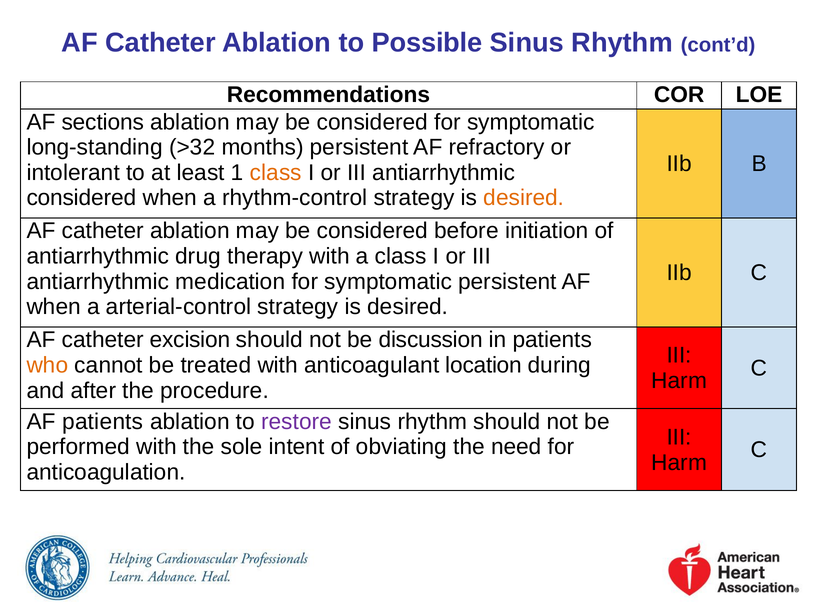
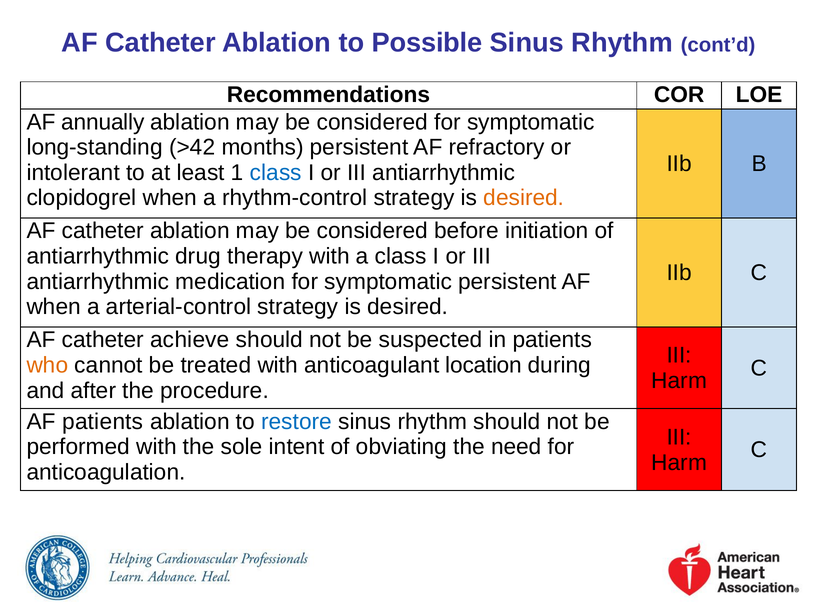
sections: sections -> annually (103, 122)
>32: >32 -> >42 (192, 147)
class colour: orange -> blue (276, 173)
considered: considered -> clopidogrel (81, 198)
excision: excision -> achieve (190, 340)
discussion: discussion -> suspected (431, 340)
restore colour: purple -> blue (297, 421)
